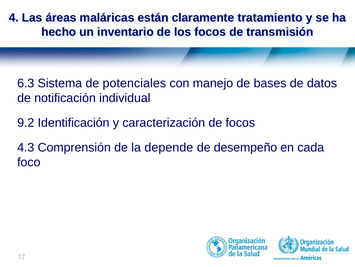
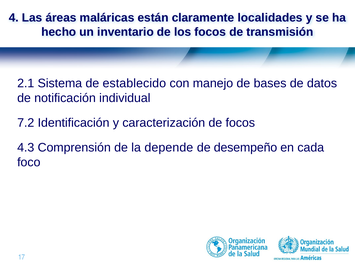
tratamiento: tratamiento -> localidades (270, 18)
6.3: 6.3 -> 2.1 (26, 83)
potenciales: potenciales -> establecido (134, 83)
9.2: 9.2 -> 7.2 (26, 123)
